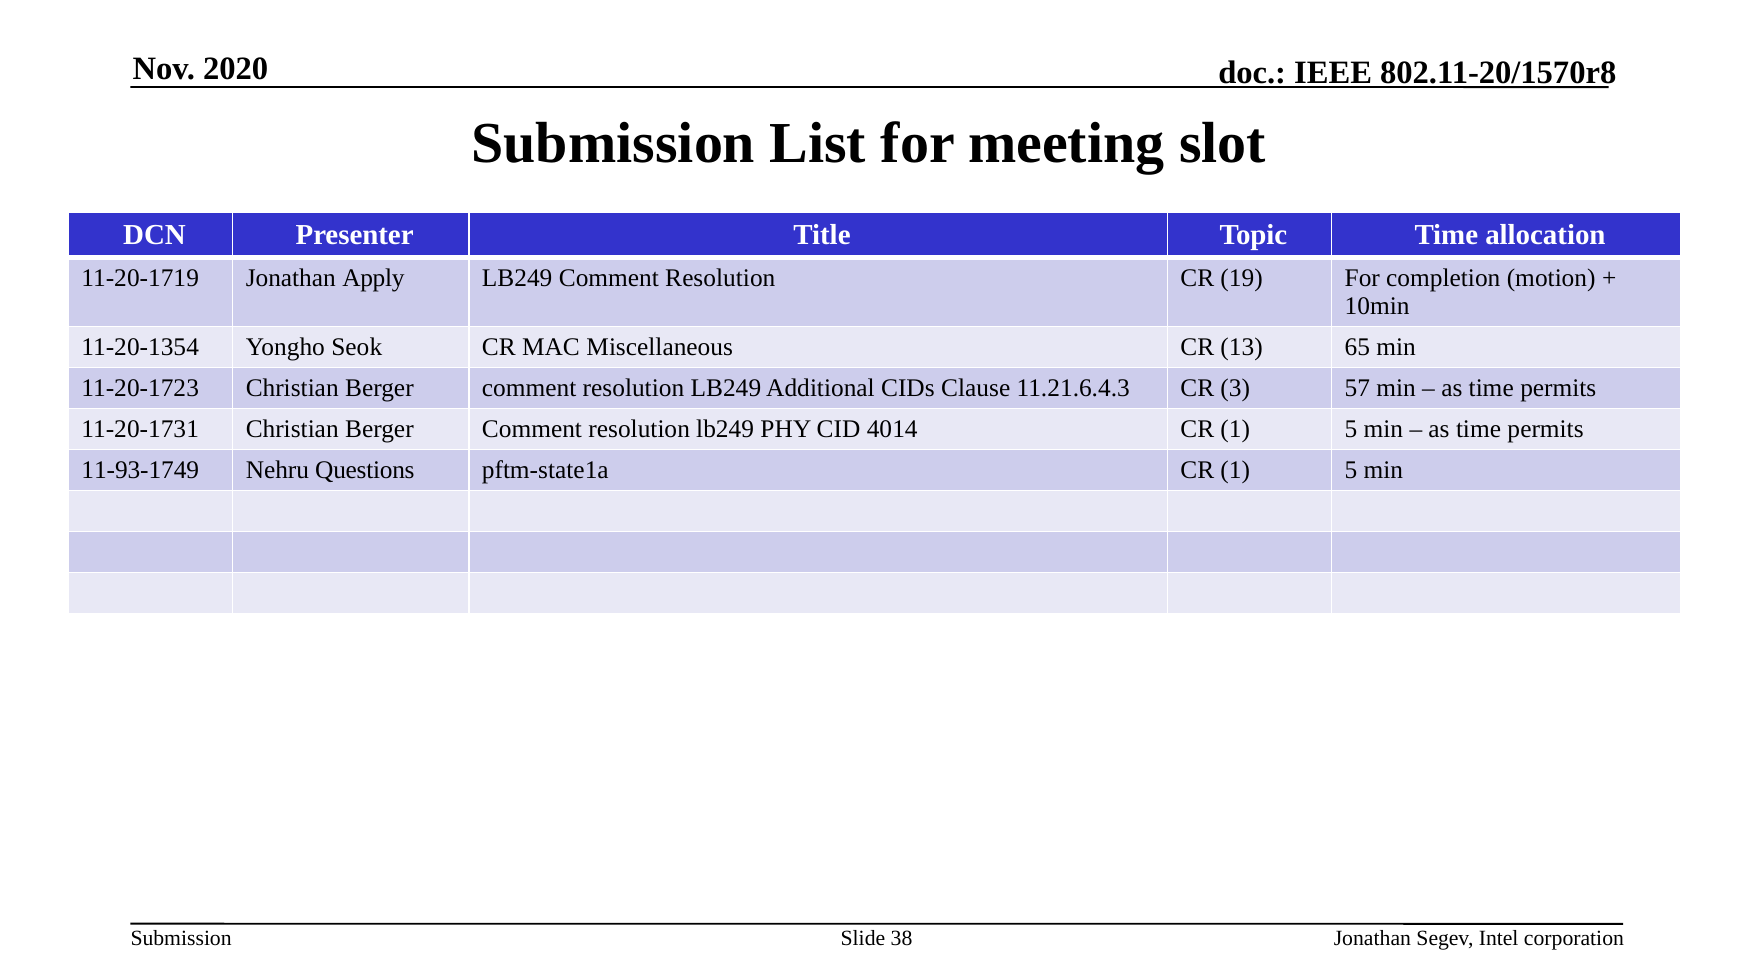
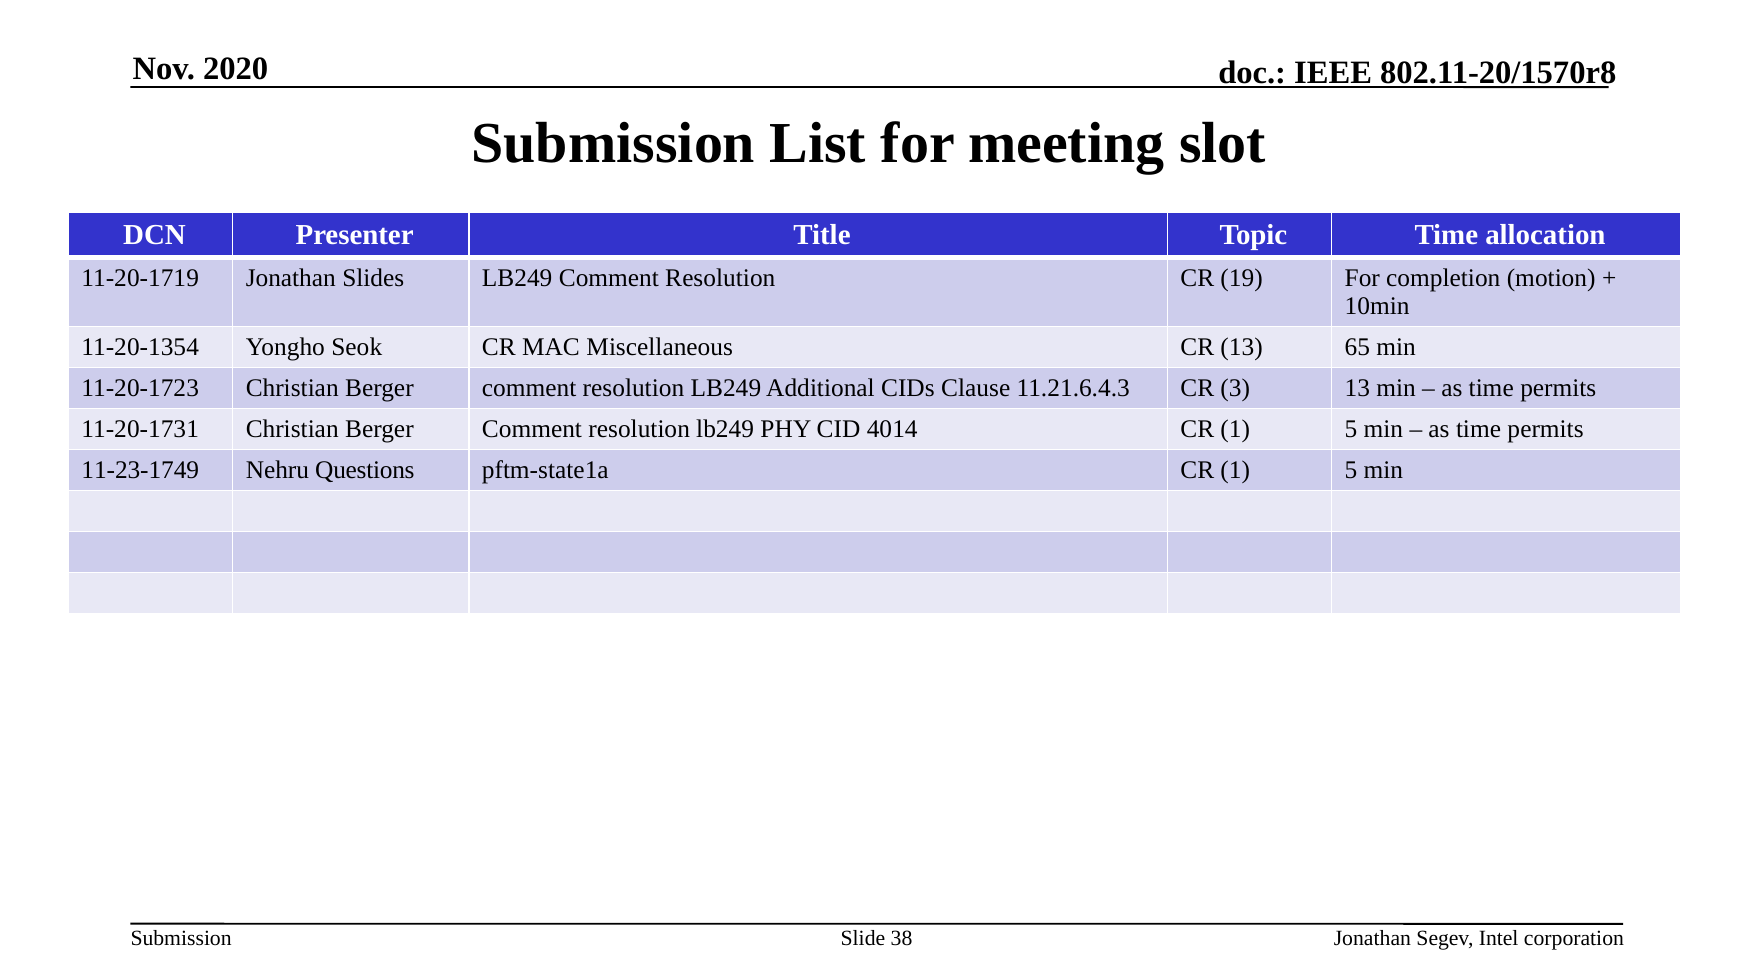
Apply: Apply -> Slides (373, 278)
3 57: 57 -> 13 (1357, 388)
11-93-1749: 11-93-1749 -> 11-23-1749 (140, 470)
